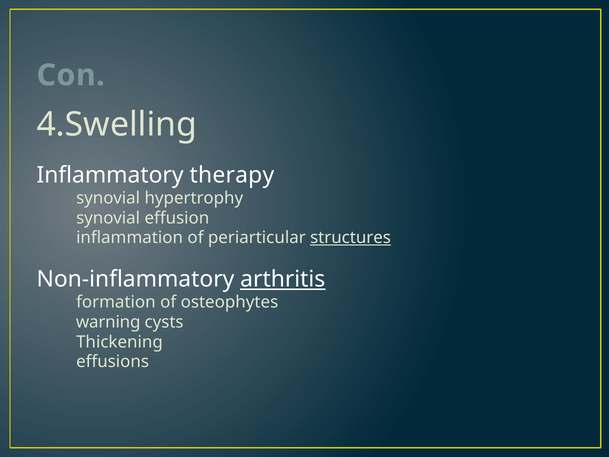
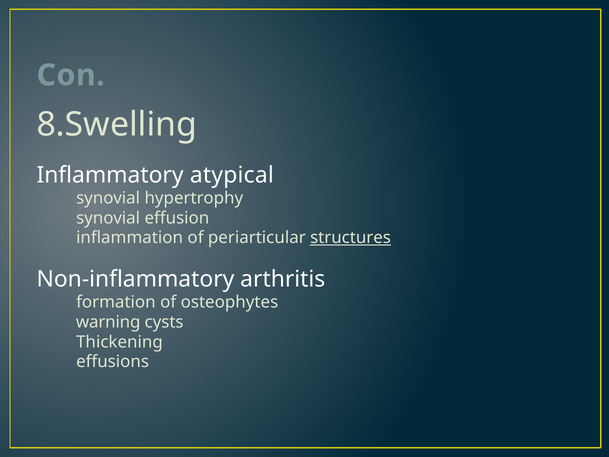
4.Swelling: 4.Swelling -> 8.Swelling (117, 125)
therapy: therapy -> atypical (232, 175)
arthritis underline: present -> none (283, 279)
